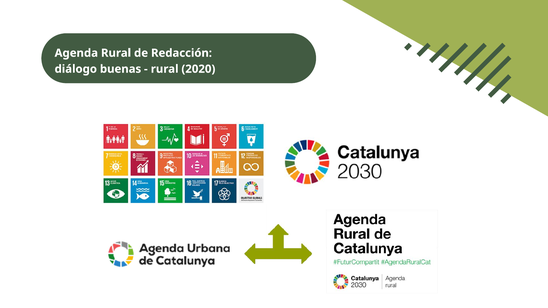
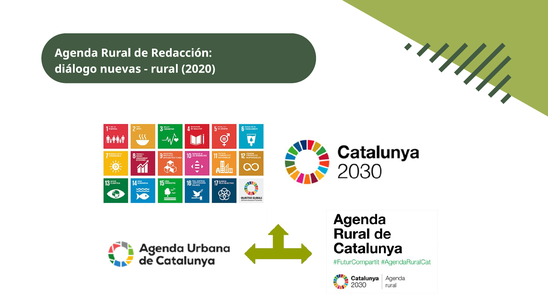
buenas: buenas -> nuevas (121, 69)
